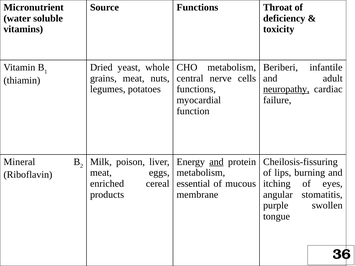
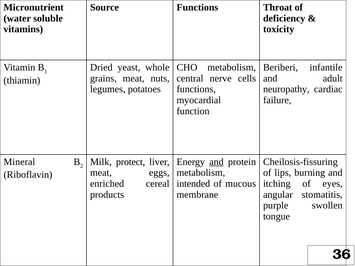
neuropathy underline: present -> none (286, 89)
poison: poison -> protect (131, 162)
essential: essential -> intended (193, 184)
